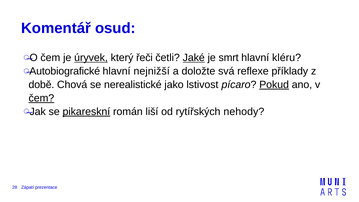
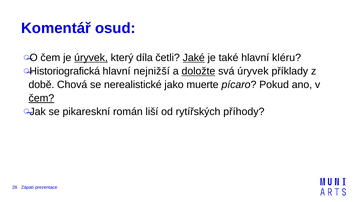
řeči: řeči -> díla (144, 58)
smrt: smrt -> také (229, 58)
Autobiografické: Autobiografické -> Historiografická (65, 71)
doložte underline: none -> present (198, 71)
svá reflexe: reflexe -> úryvek (253, 71)
lstivost: lstivost -> muerte (203, 85)
Pokud underline: present -> none (274, 85)
pikareskní underline: present -> none (86, 112)
nehody: nehody -> příhody (244, 112)
